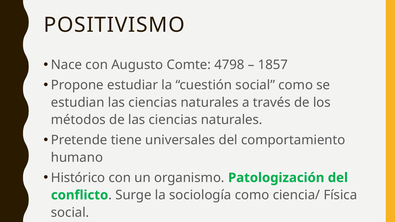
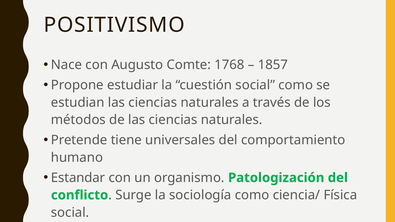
4798: 4798 -> 1768 (229, 65)
Histórico: Histórico -> Estandar (78, 178)
